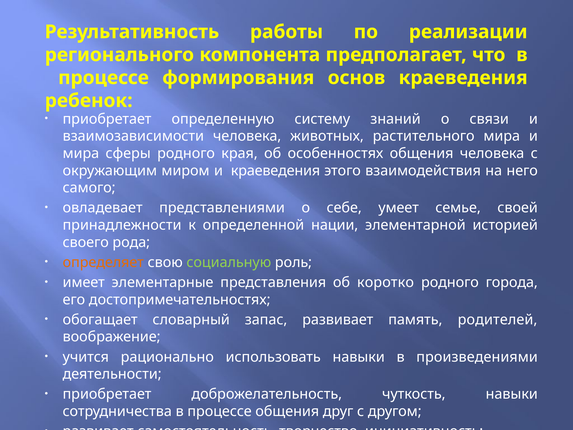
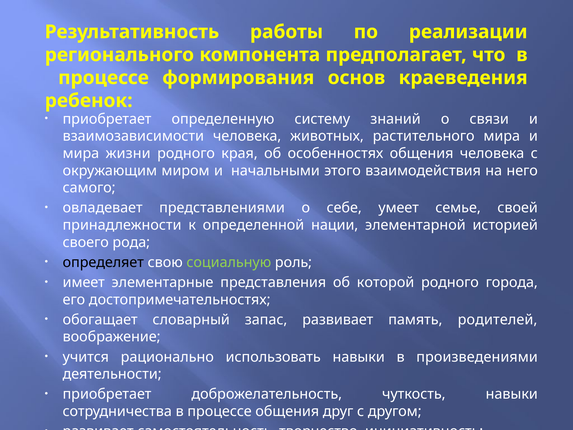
сферы: сферы -> жизни (128, 153)
и краеведения: краеведения -> начальными (275, 171)
определяет colour: orange -> black (103, 262)
коротко: коротко -> которой (386, 282)
